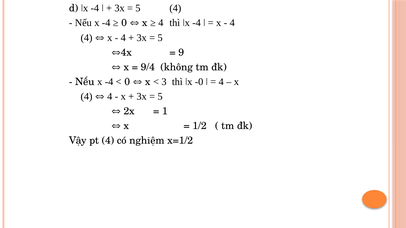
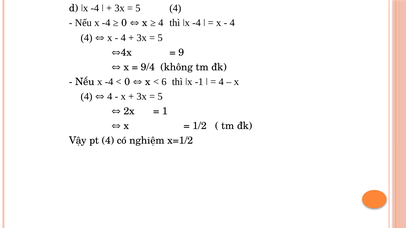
3: 3 -> 6 (164, 82)
-0: -0 -> -1 (199, 82)
